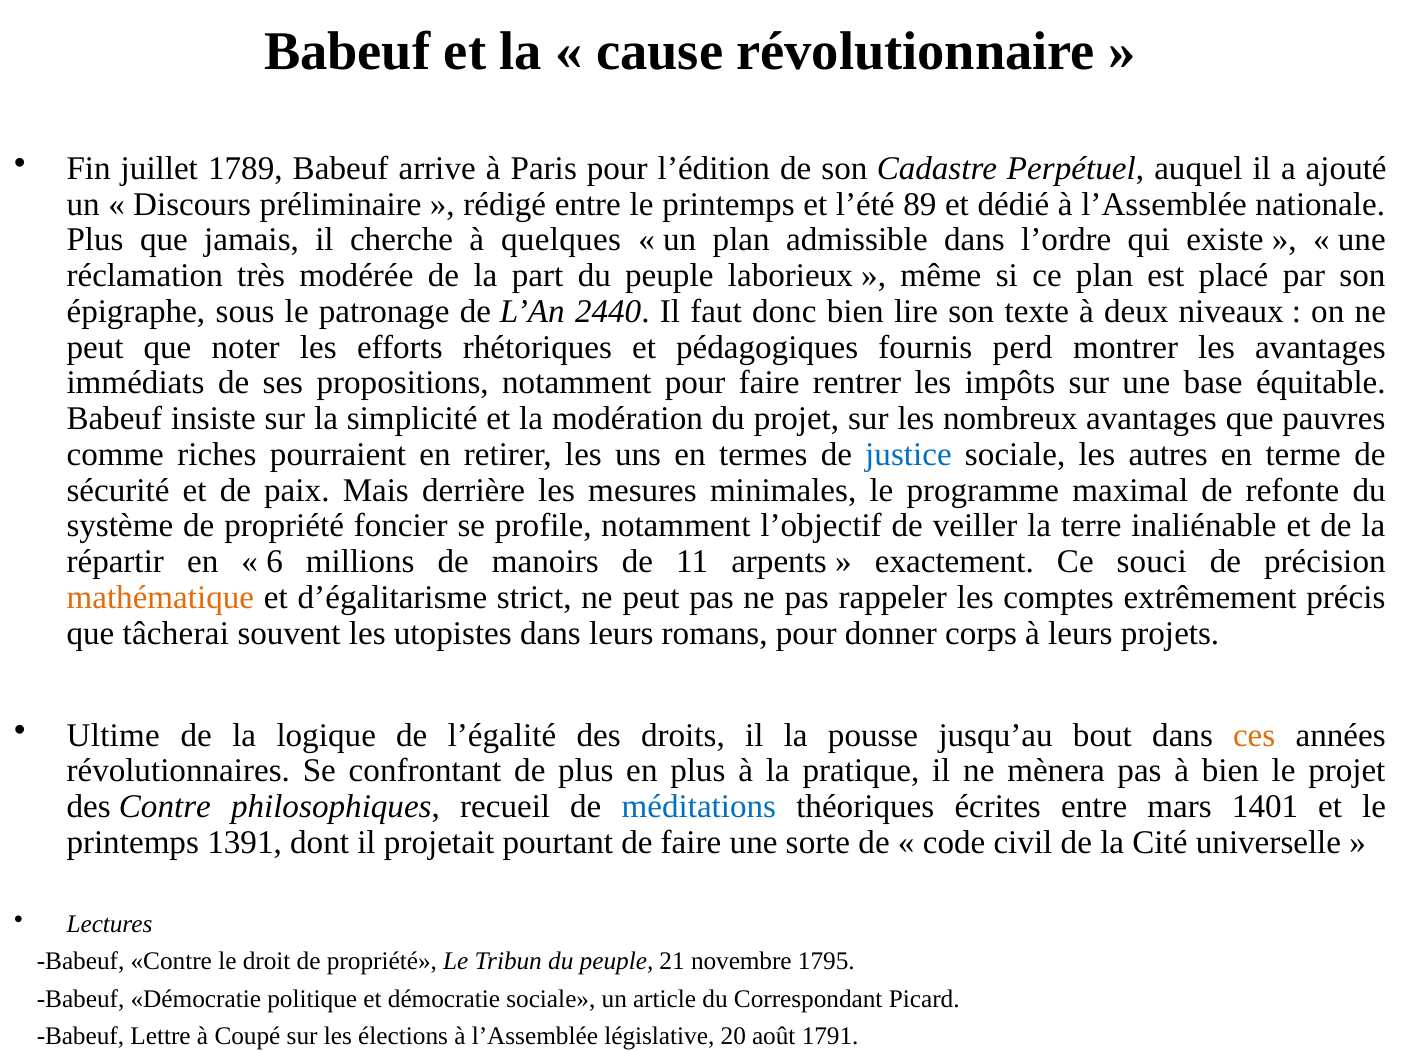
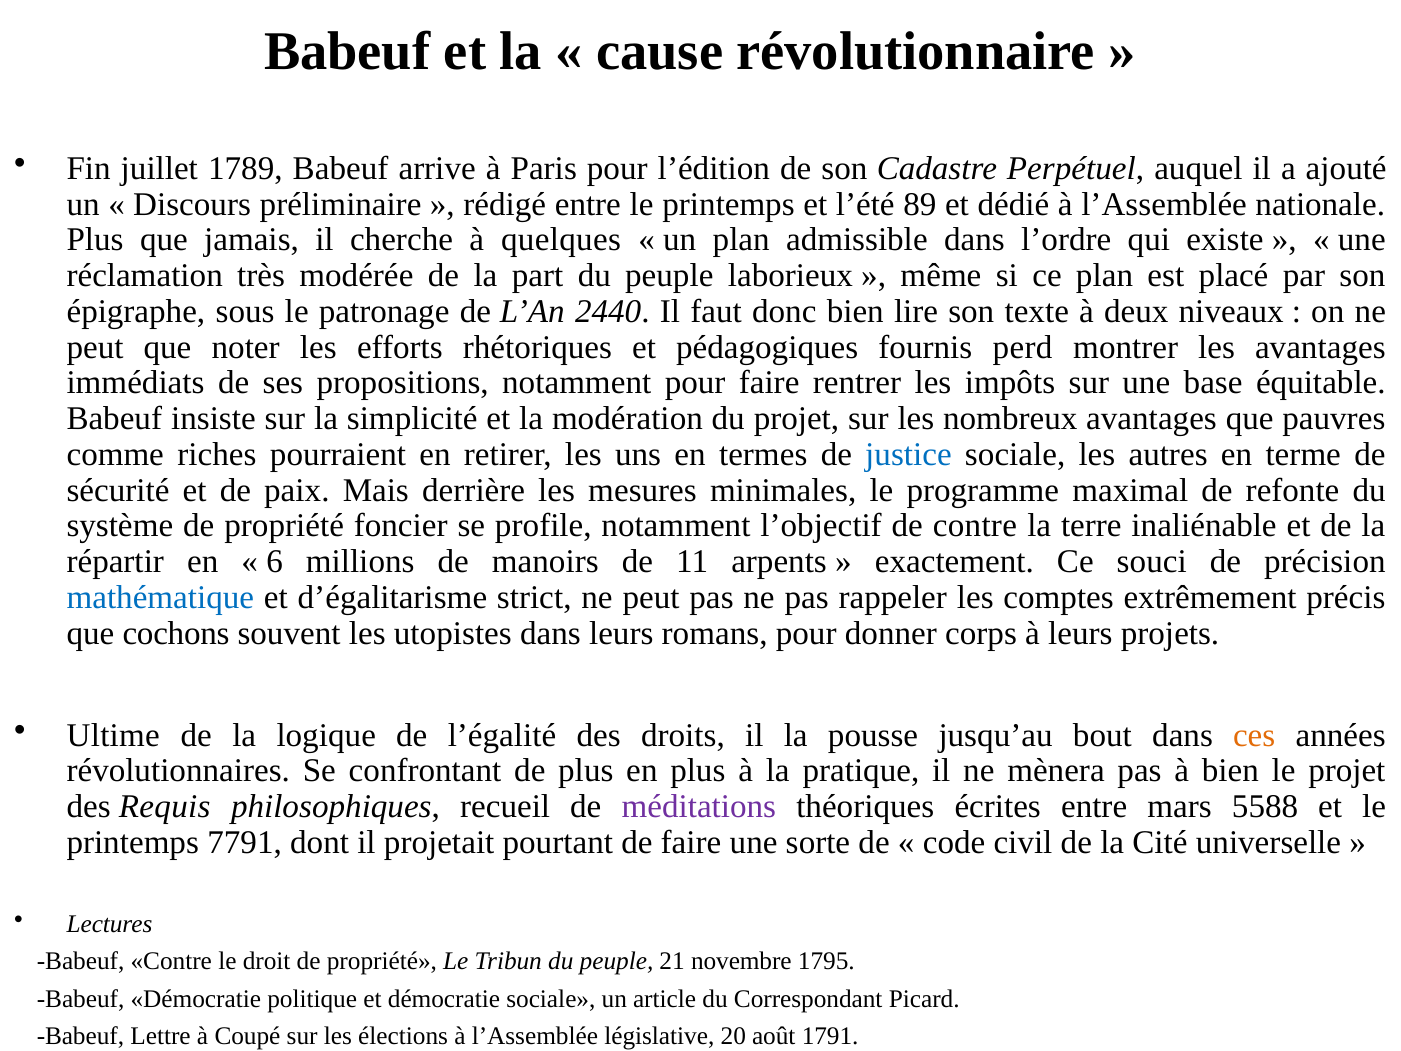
de veiller: veiller -> contre (975, 526)
mathématique colour: orange -> blue (160, 597)
tâcherai: tâcherai -> cochons (176, 633)
des Contre: Contre -> Requis (165, 807)
méditations colour: blue -> purple (699, 807)
1401: 1401 -> 5588 (1265, 807)
1391: 1391 -> 7791 (245, 842)
